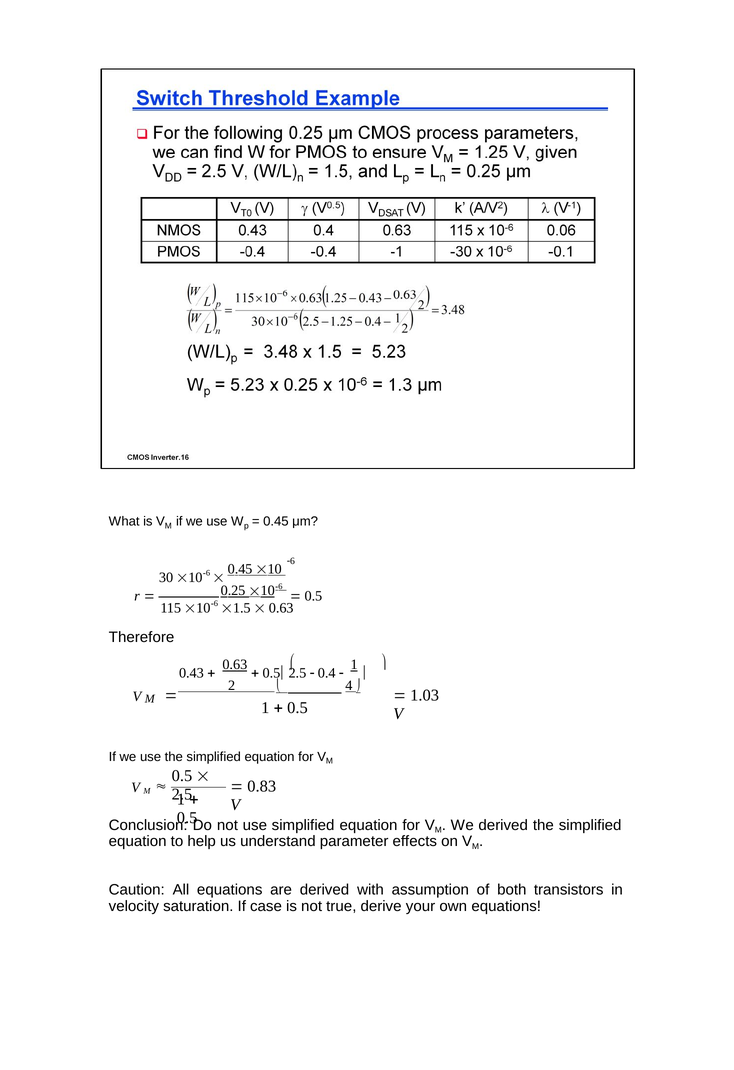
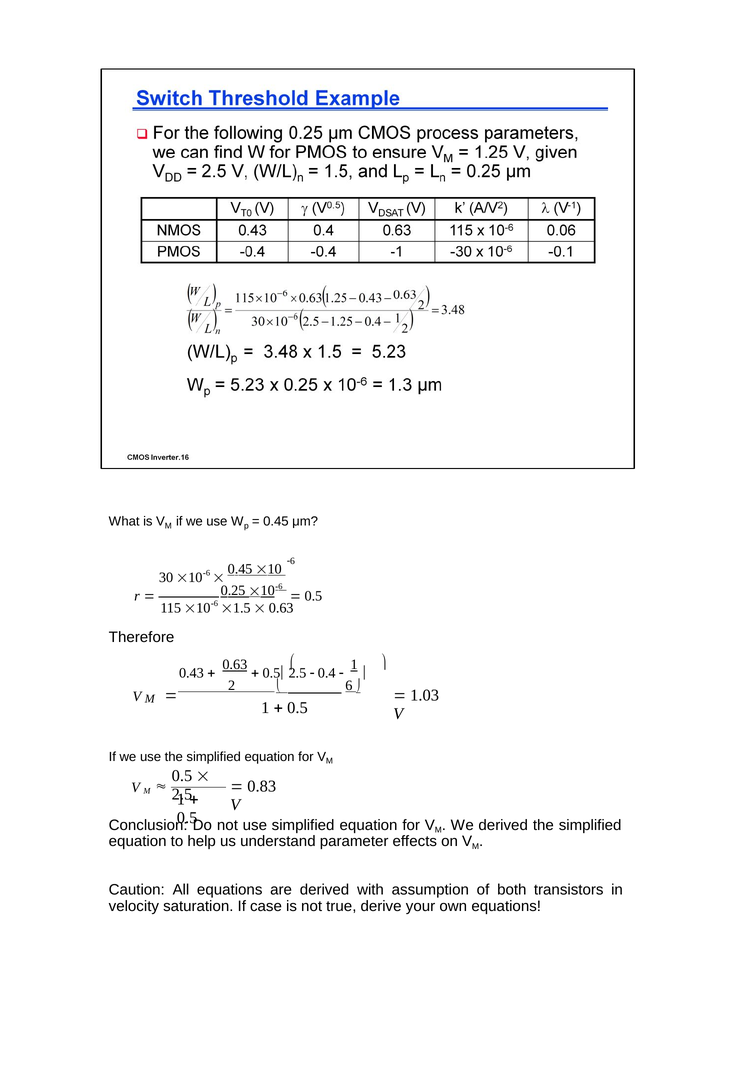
4: 4 -> 6 (349, 685)
